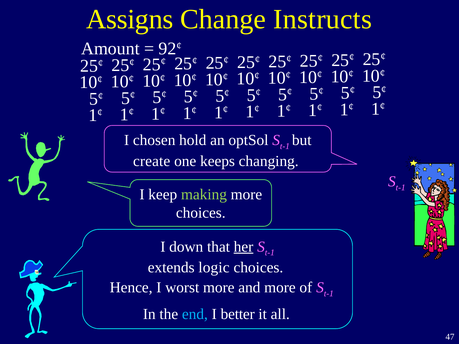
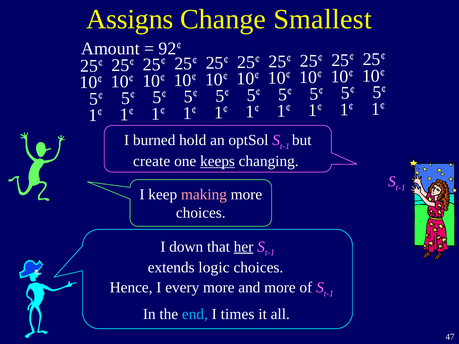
Instructs: Instructs -> Smallest (323, 19)
chosen: chosen -> burned (154, 140)
keeps underline: none -> present (218, 161)
making colour: light green -> pink (204, 195)
worst: worst -> every (182, 288)
better: better -> times (238, 314)
